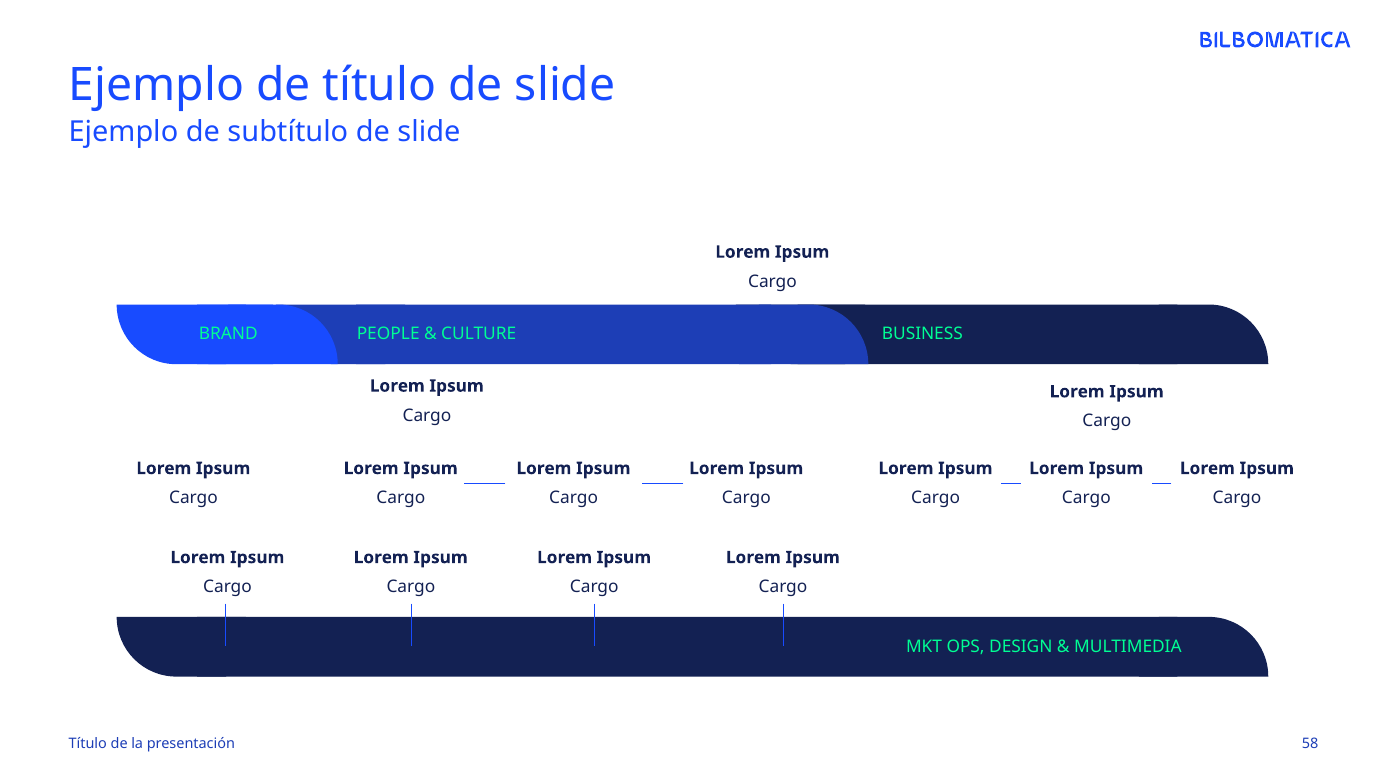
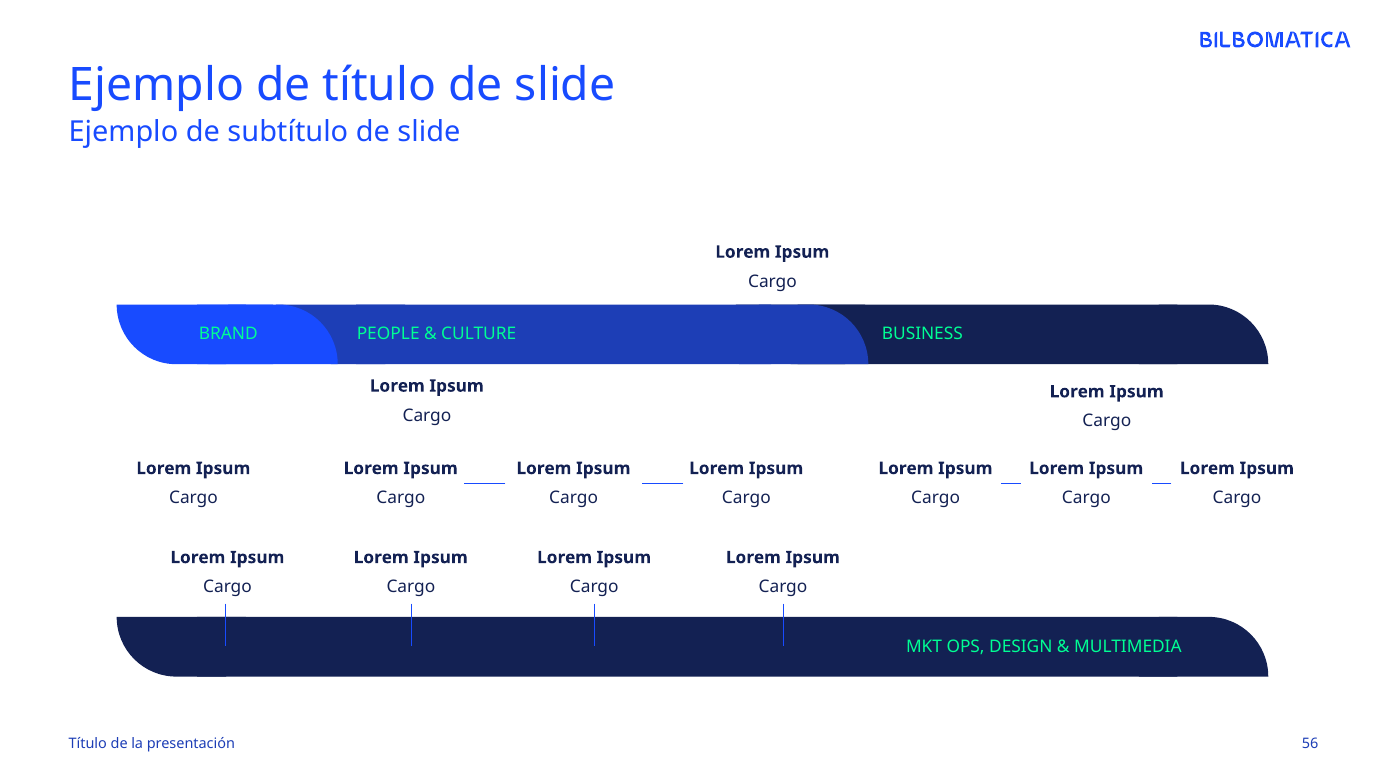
58: 58 -> 56 (1310, 744)
